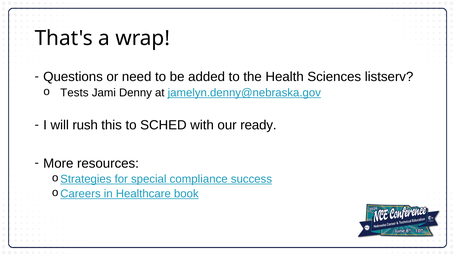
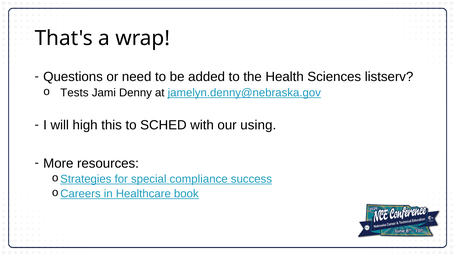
rush: rush -> high (85, 125)
ready: ready -> using (258, 125)
